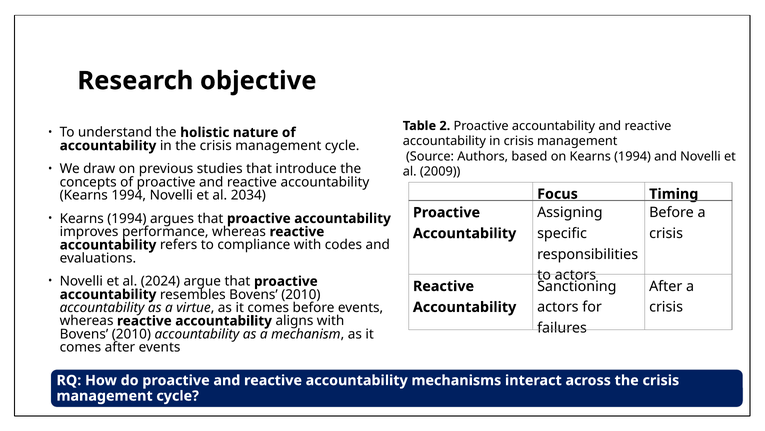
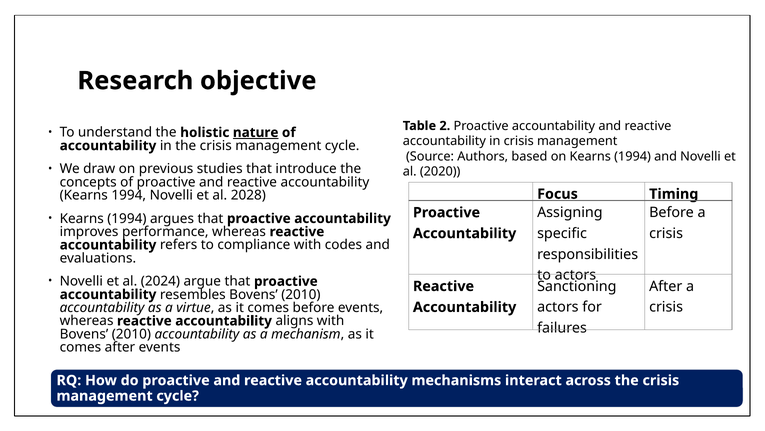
nature underline: none -> present (256, 132)
2009: 2009 -> 2020 (440, 171)
2034: 2034 -> 2028 (248, 195)
